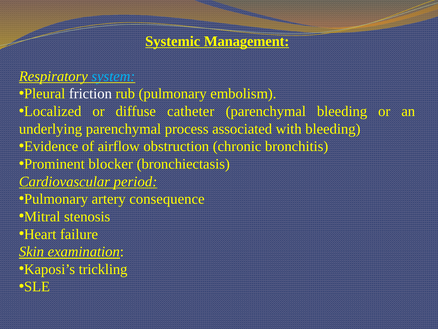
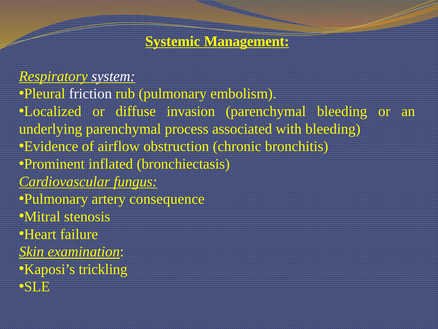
system colour: light blue -> white (113, 76)
catheter: catheter -> invasion (191, 111)
blocker: blocker -> inflated (111, 164)
period: period -> fungus (135, 181)
